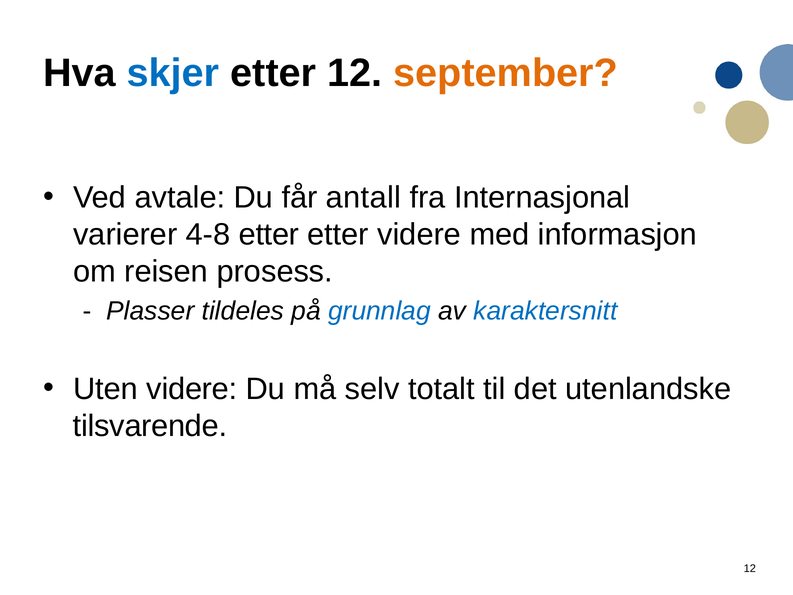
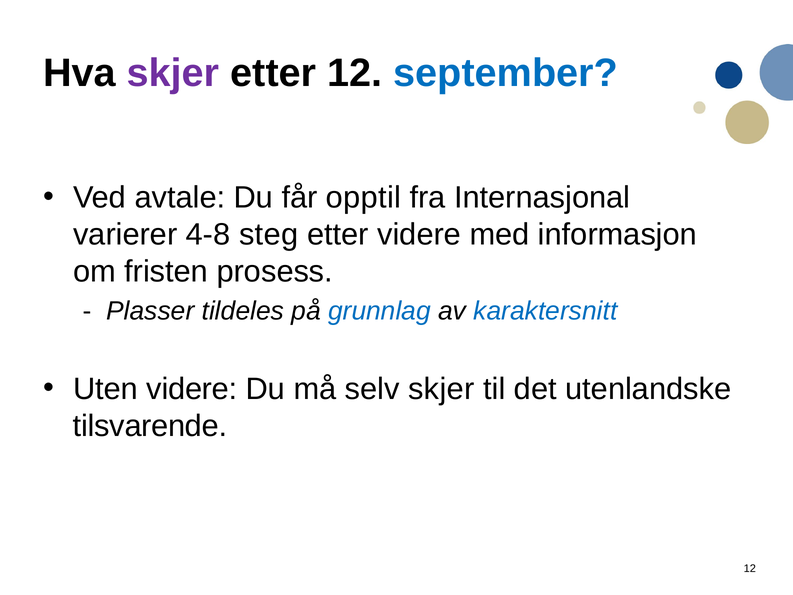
skjer colour: blue -> purple (173, 73)
september colour: orange -> blue (506, 73)
antall: antall -> opptil (363, 198)
4-8 etter: etter -> steg (269, 235)
reisen: reisen -> fristen (166, 272)
selv totalt: totalt -> skjer (441, 389)
